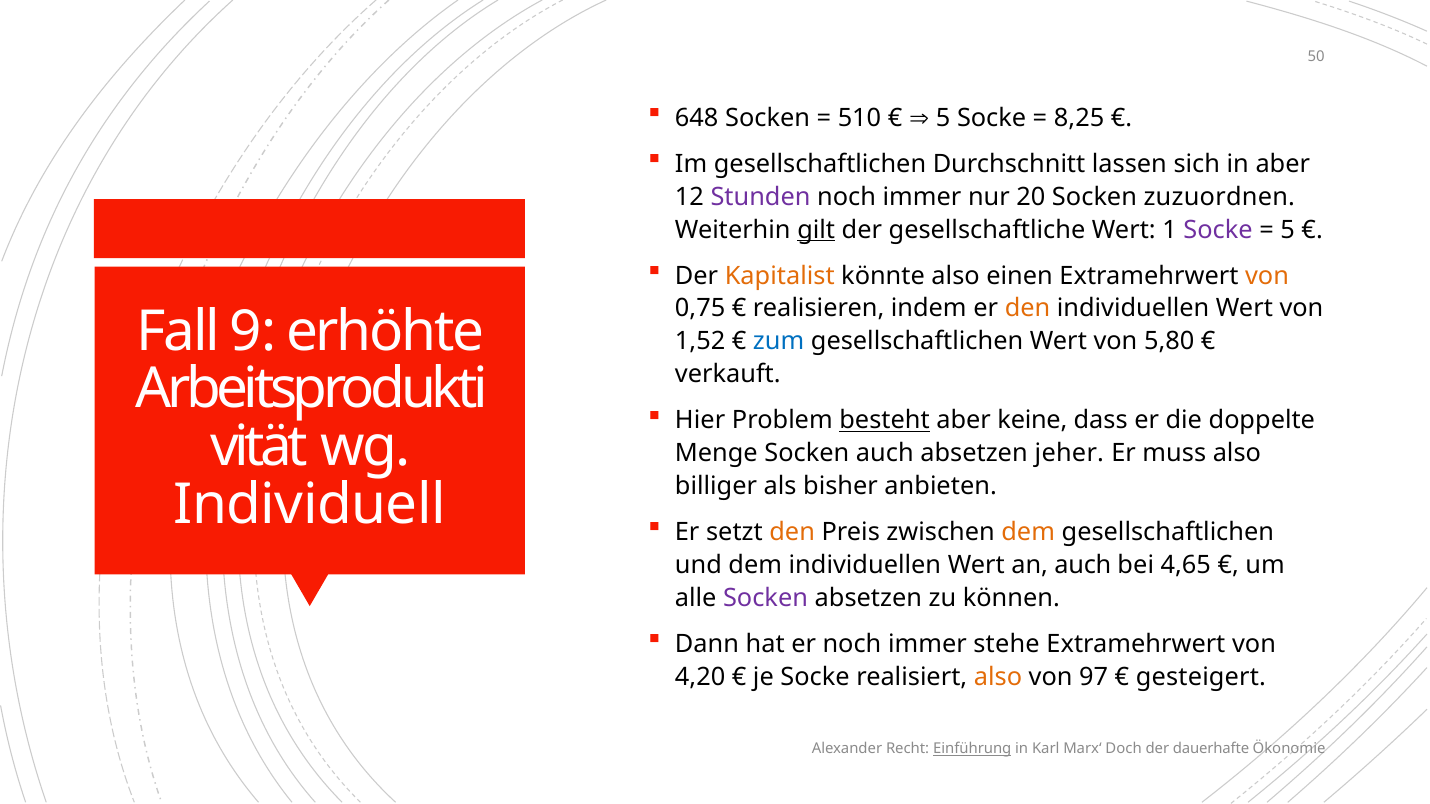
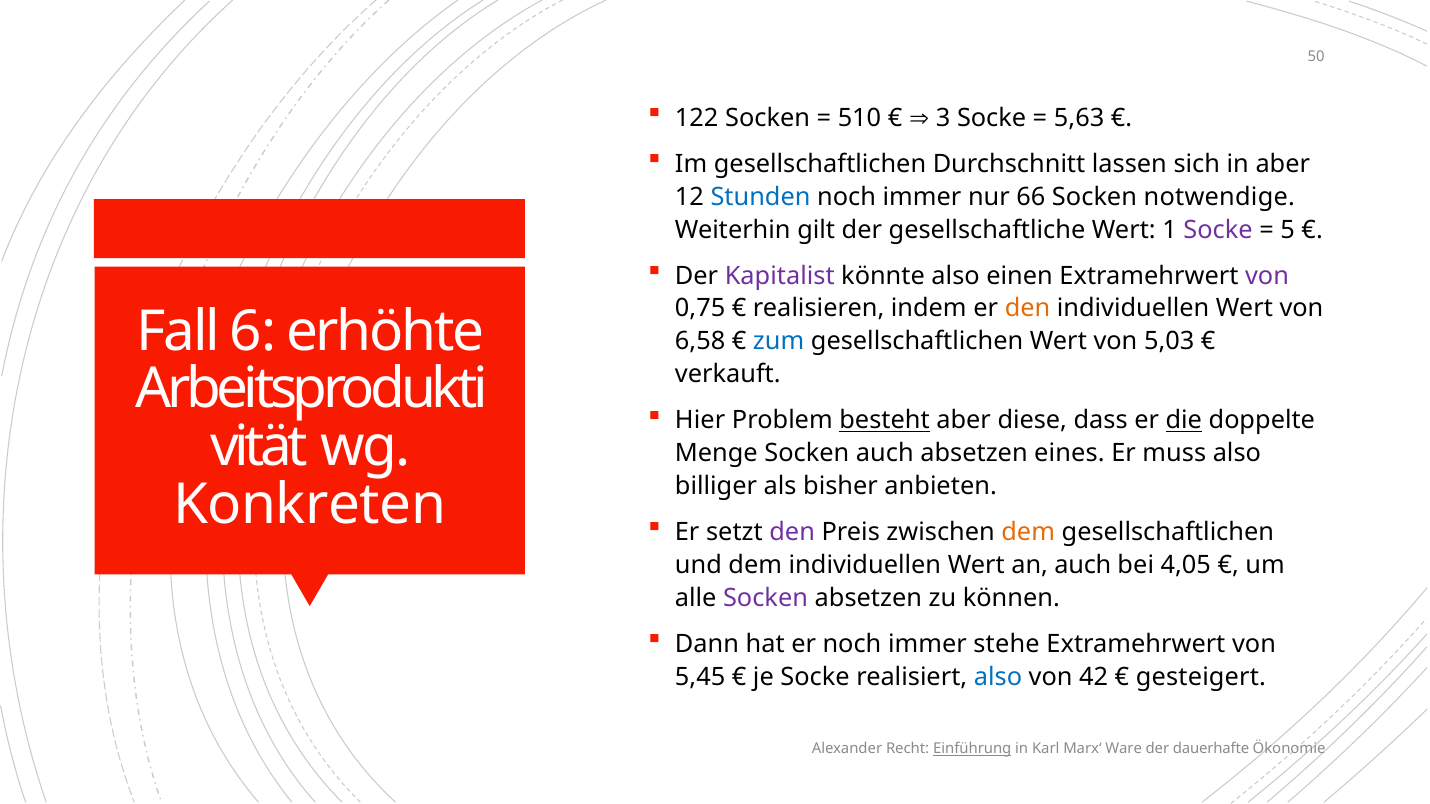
648: 648 -> 122 (697, 118)
5: 5 -> 3 (943, 118)
8,25: 8,25 -> 5,63 (1079, 118)
Stunden colour: purple -> blue (761, 197)
20: 20 -> 66 (1031, 197)
zuzuordnen: zuzuordnen -> notwendige (1219, 197)
gilt underline: present -> none (816, 230)
Kapitalist colour: orange -> purple (780, 276)
von colour: orange -> purple (1267, 276)
9: 9 -> 6 (253, 332)
1,52: 1,52 -> 6,58 (700, 342)
5,80: 5,80 -> 5,03 (1169, 342)
keine: keine -> diese (1032, 421)
die underline: none -> present (1184, 421)
jeher: jeher -> eines (1069, 453)
Individuell: Individuell -> Konkreten (310, 505)
den colour: orange -> purple (792, 532)
4,65: 4,65 -> 4,05 (1186, 565)
4,20: 4,20 -> 5,45 (700, 677)
also colour: orange -> blue (998, 677)
97: 97 -> 42 (1094, 677)
Doch: Doch -> Ware (1124, 749)
